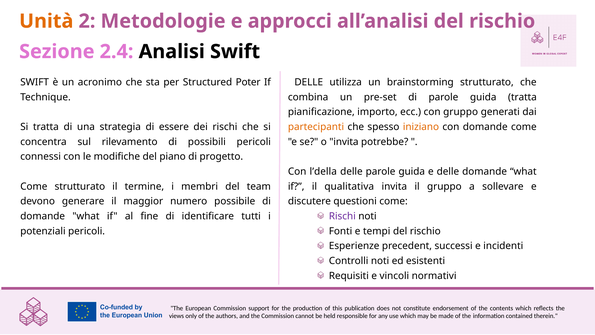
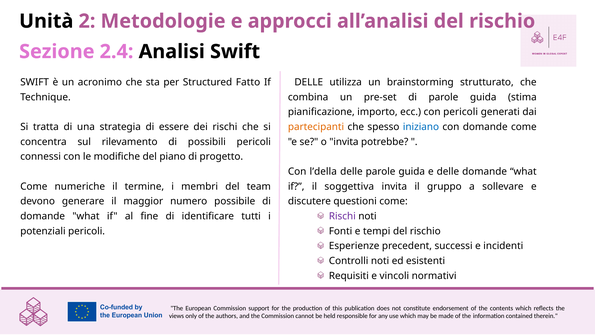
Unità colour: orange -> black (46, 21)
Poter: Poter -> Fatto (248, 82)
guida tratta: tratta -> stima (522, 97)
con gruppo: gruppo -> pericoli (461, 112)
iniziano colour: orange -> blue (421, 127)
Come strutturato: strutturato -> numeriche (80, 186)
qualitativa: qualitativa -> soggettiva (349, 186)
